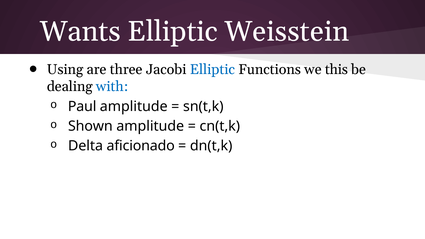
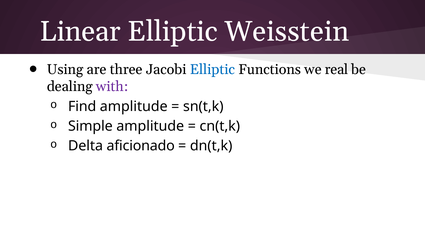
Wants: Wants -> Linear (80, 31)
this: this -> real (336, 70)
with colour: blue -> purple (112, 87)
Paul: Paul -> Find (82, 106)
Shown: Shown -> Simple (90, 126)
